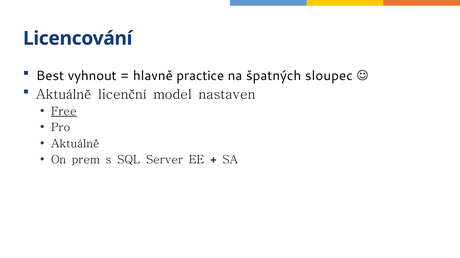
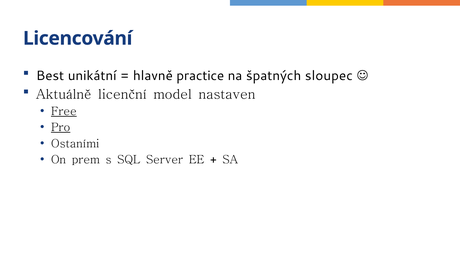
vyhnout: vyhnout -> unikátní (92, 76)
Pro underline: none -> present (61, 128)
Aktuálně: Aktuálně -> Ostaními (75, 144)
